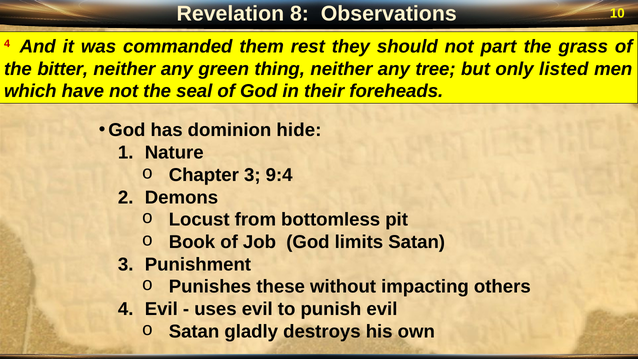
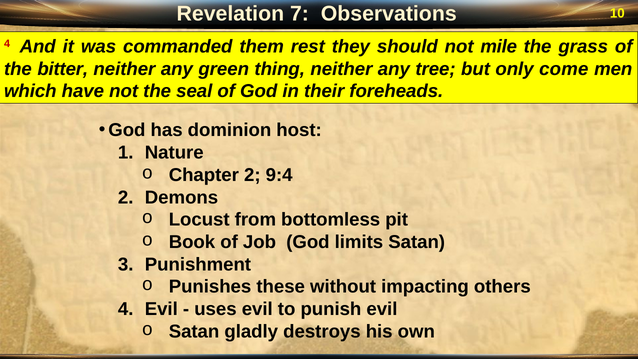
8: 8 -> 7 (300, 14)
part: part -> mile (499, 47)
listed: listed -> come (564, 69)
hide: hide -> host (299, 130)
Chapter 3: 3 -> 2 (252, 175)
